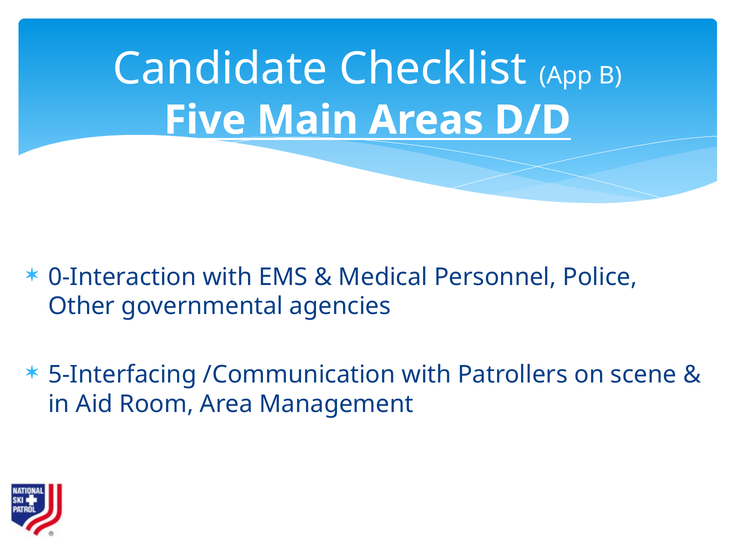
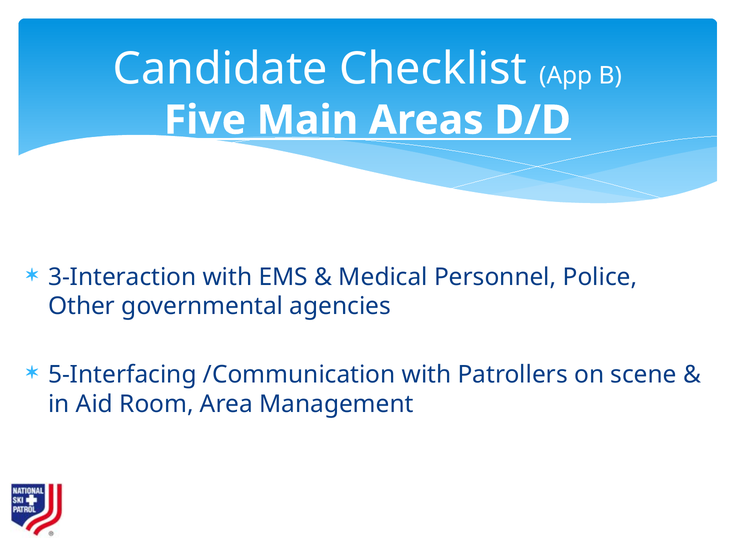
0-Interaction: 0-Interaction -> 3-Interaction (122, 277)
